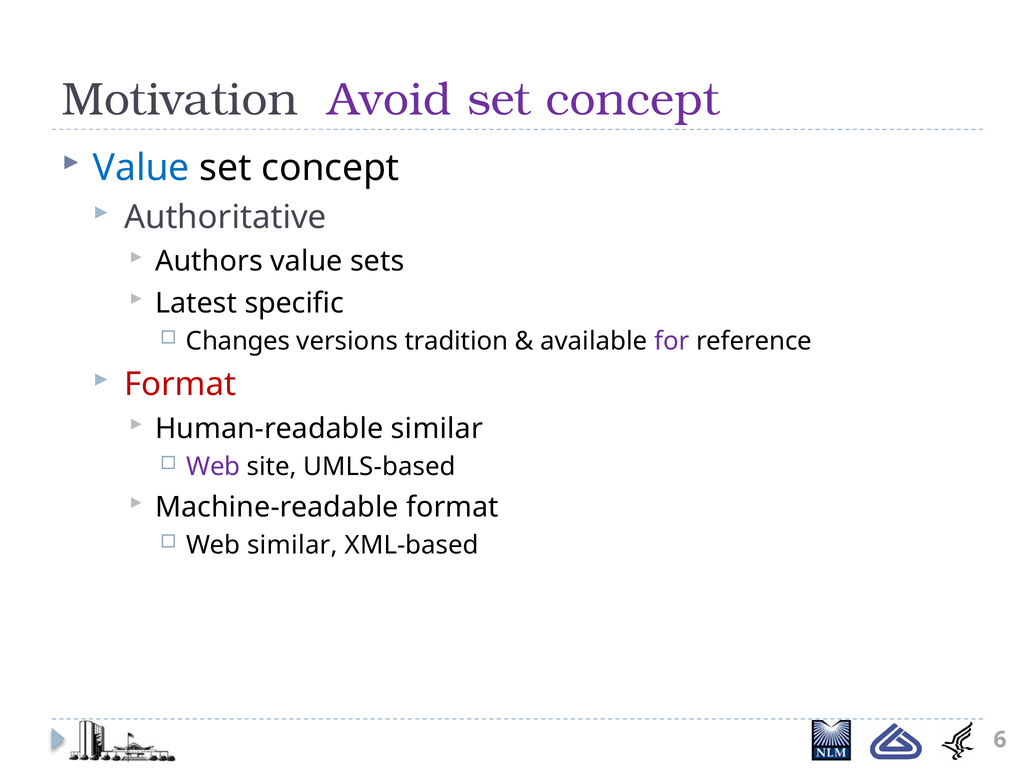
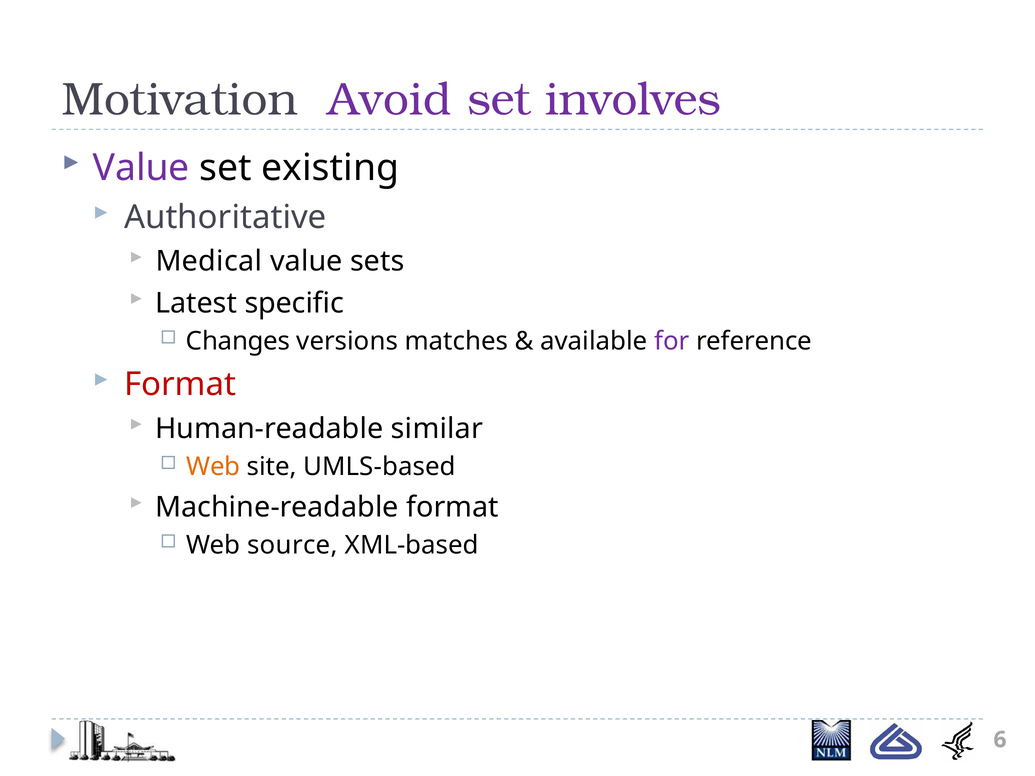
concept: concept -> involves (633, 100)
Value colour: blue -> purple (141, 168)
concept: concept -> existing (330, 168)
Authors: Authors -> Medical (209, 261)
tradition: tradition -> matches (456, 342)
Web colour: purple -> orange (213, 467)
Web similar: similar -> source (292, 546)
